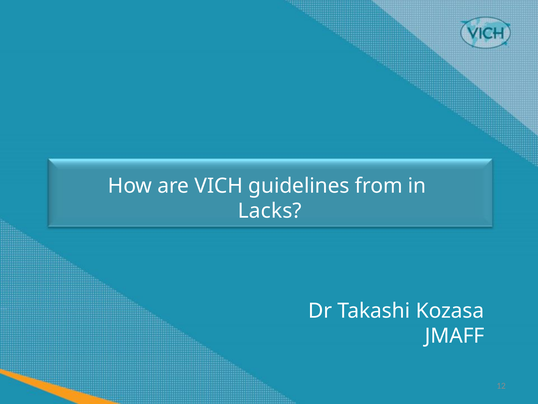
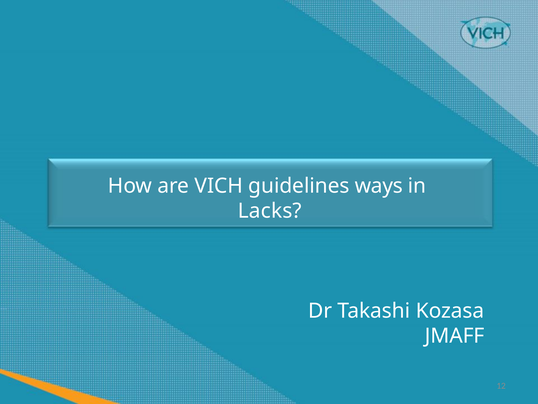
from: from -> ways (379, 186)
